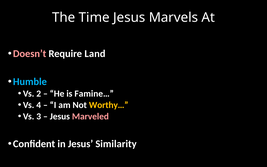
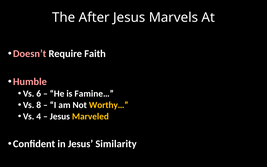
Time: Time -> After (94, 17)
Land: Land -> Faith (95, 54)
Humble colour: light blue -> pink (30, 82)
2: 2 -> 6 (39, 94)
4: 4 -> 8 (39, 105)
3: 3 -> 4 (39, 116)
Marveled colour: pink -> yellow (90, 116)
